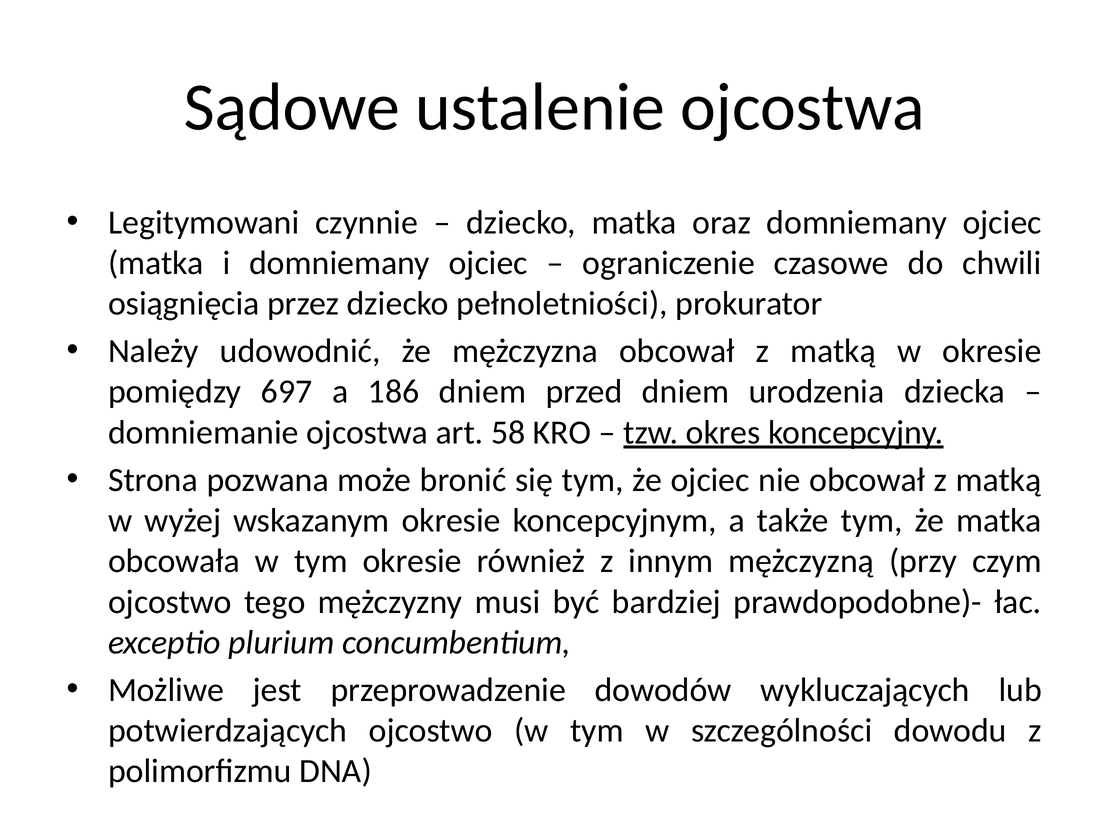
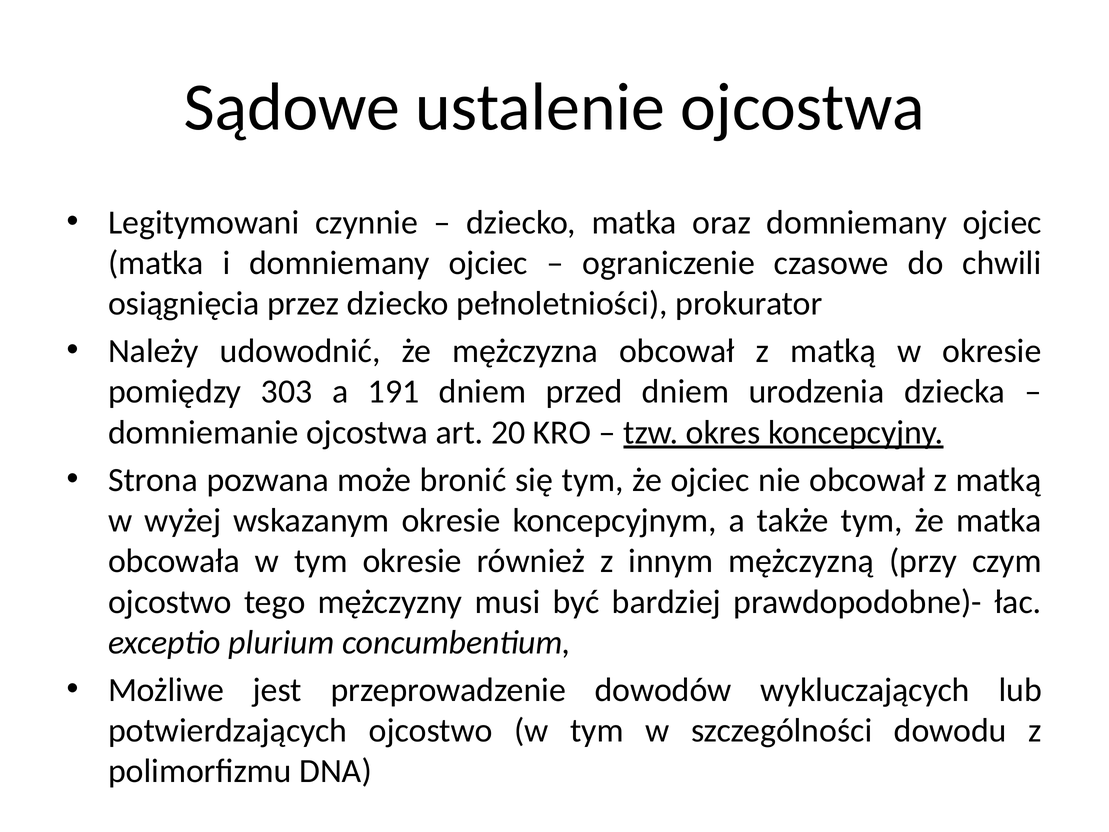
697: 697 -> 303 (287, 392)
186: 186 -> 191 (394, 392)
58: 58 -> 20 (508, 432)
